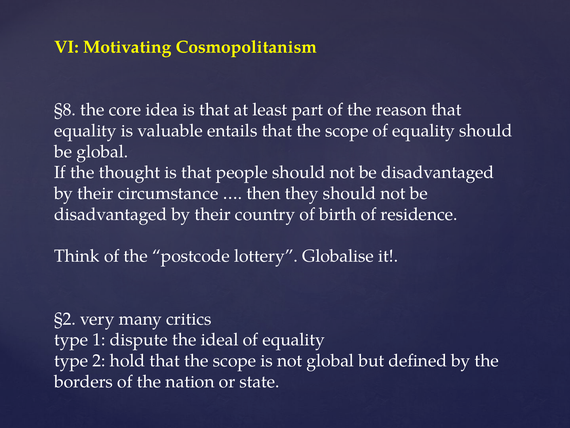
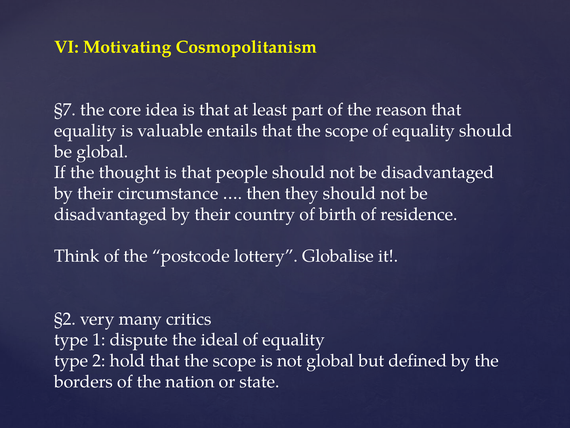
§8: §8 -> §7 (65, 110)
